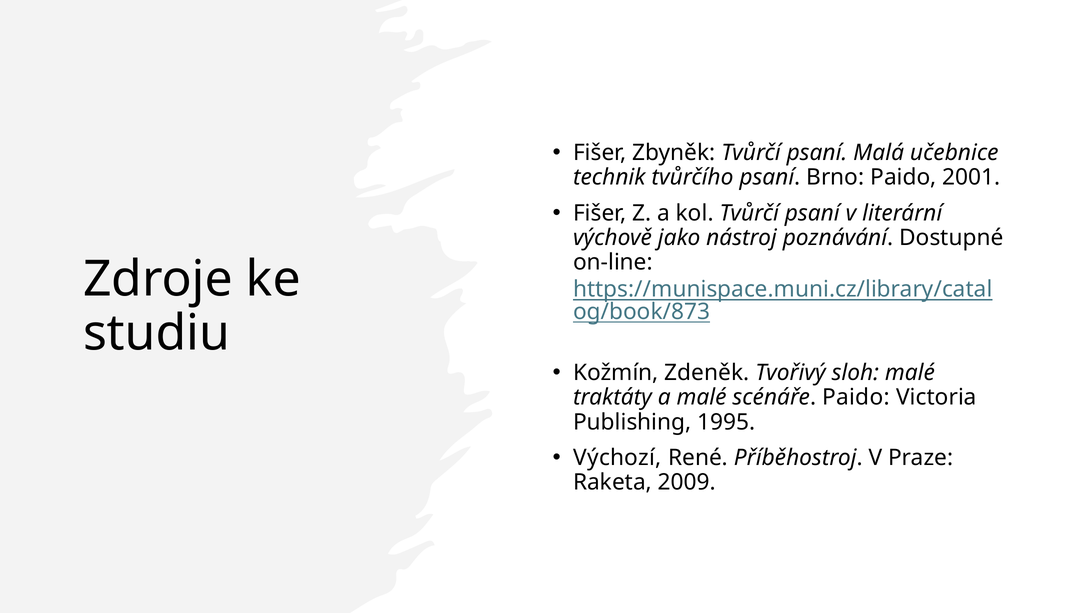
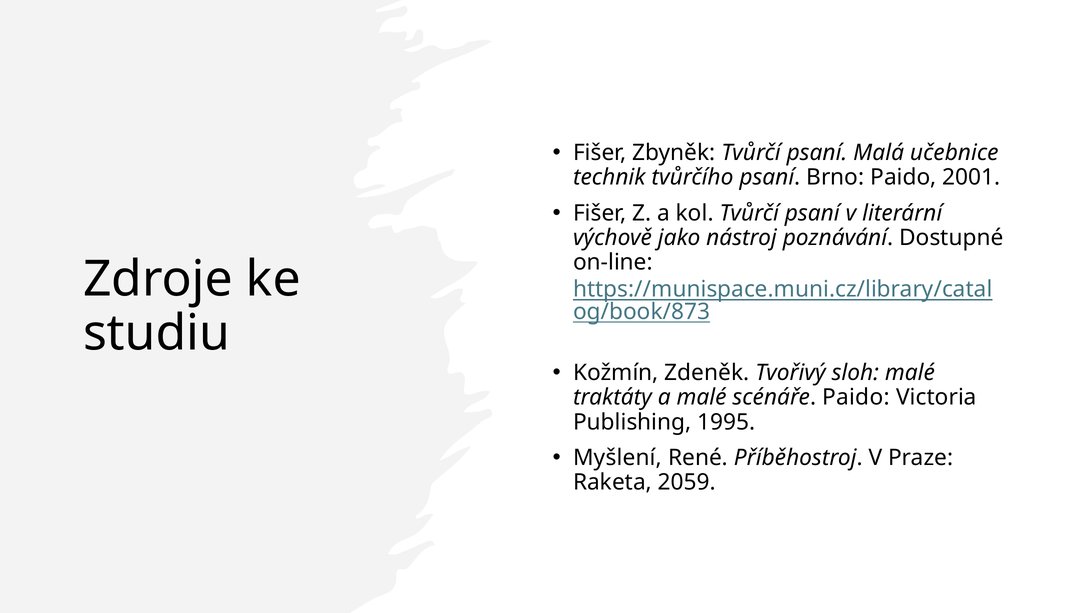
Výchozí: Výchozí -> Myšlení (617, 458)
2009: 2009 -> 2059 (687, 482)
